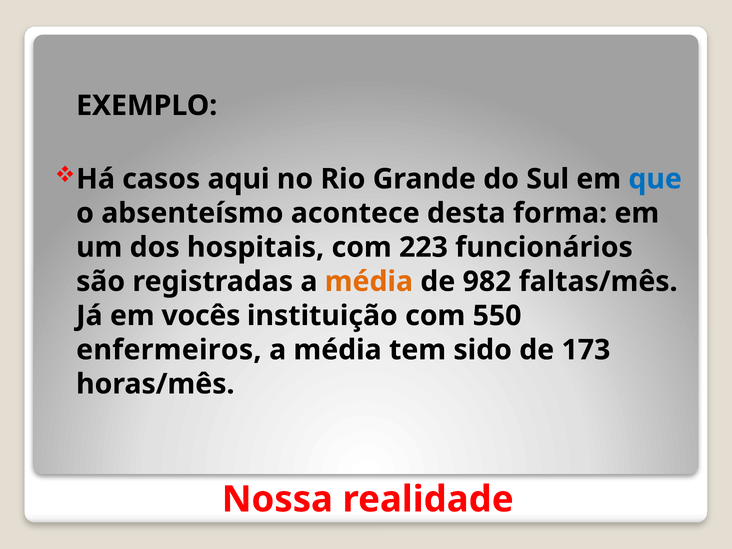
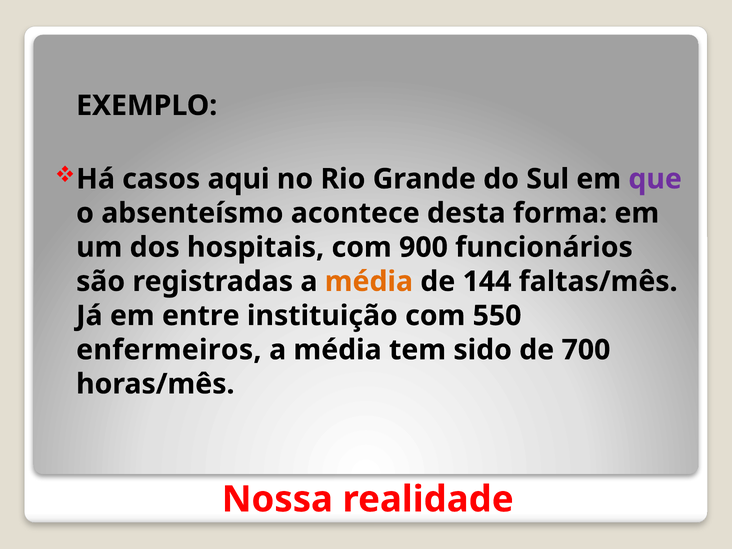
que colour: blue -> purple (655, 179)
223: 223 -> 900 (423, 247)
982: 982 -> 144 (487, 282)
vocês: vocês -> entre (201, 316)
173: 173 -> 700 (586, 350)
